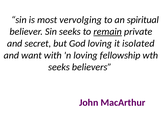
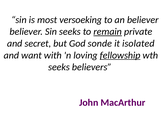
vervolging: vervolging -> versoeking (81, 20)
an spiritual: spiritual -> believer (143, 20)
God loving: loving -> sonde (100, 44)
fellowship underline: none -> present (120, 55)
